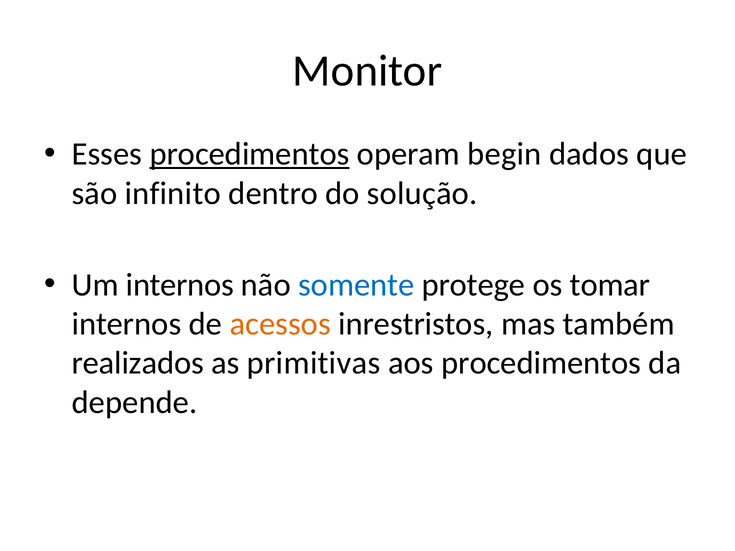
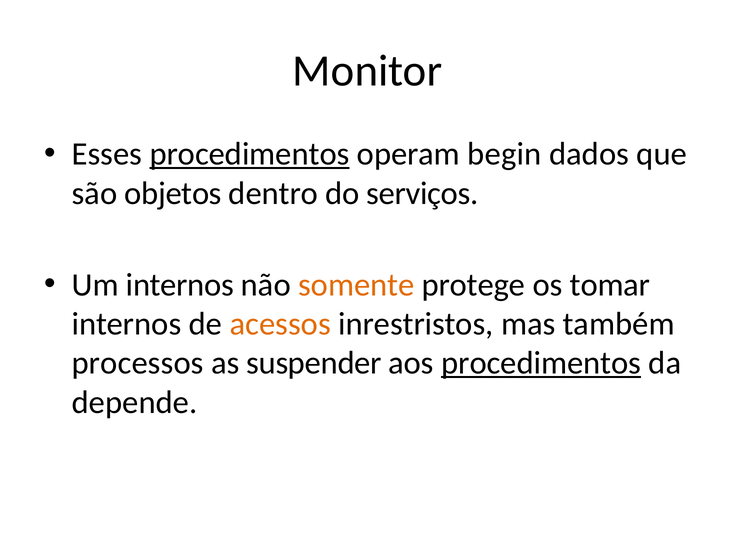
infinito: infinito -> objetos (173, 193)
solução: solução -> serviços (422, 193)
somente colour: blue -> orange (356, 285)
realizados: realizados -> processos (138, 363)
primitivas: primitivas -> suspender (314, 363)
procedimentos underline: none -> present (541, 363)
